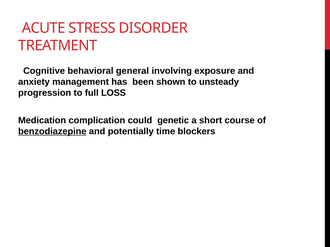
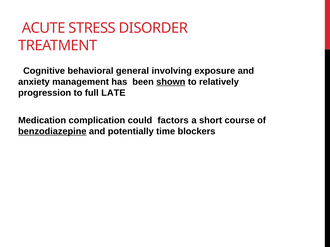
shown underline: none -> present (171, 82)
unsteady: unsteady -> relatively (219, 82)
LOSS: LOSS -> LATE (113, 93)
genetic: genetic -> factors (173, 121)
